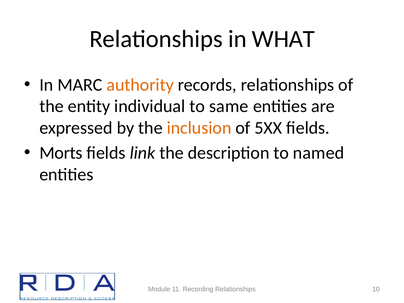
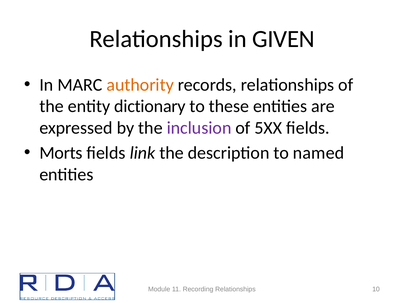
WHAT: WHAT -> GIVEN (283, 39)
individual: individual -> dictionary (150, 106)
same: same -> these (229, 106)
inclusion colour: orange -> purple (199, 128)
